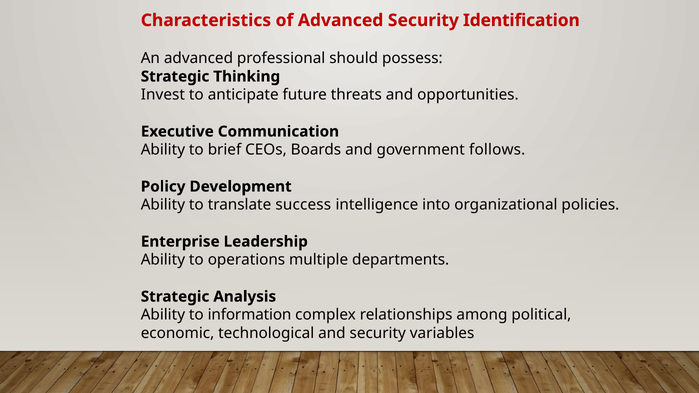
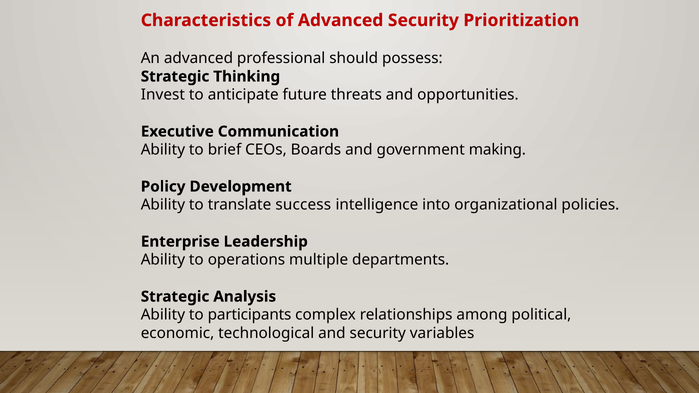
Identification: Identification -> Prioritization (521, 20)
follows: follows -> making (497, 150)
information: information -> participants (250, 315)
